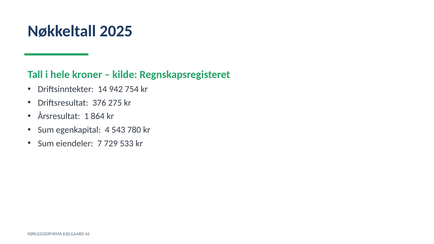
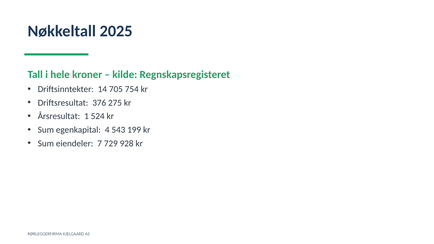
942: 942 -> 705 (116, 89)
864: 864 -> 524 (98, 116)
780: 780 -> 199 (134, 130)
533: 533 -> 928 (127, 144)
